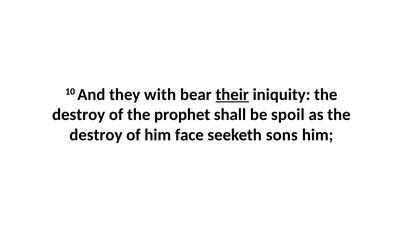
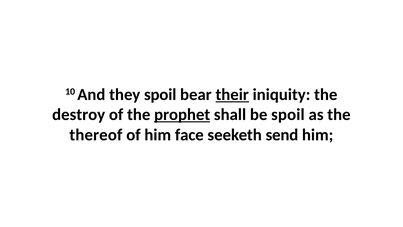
they with: with -> spoil (160, 94)
prophet underline: none -> present (182, 115)
destroy: destroy -> thereof (96, 135)
sons: sons -> send (282, 135)
